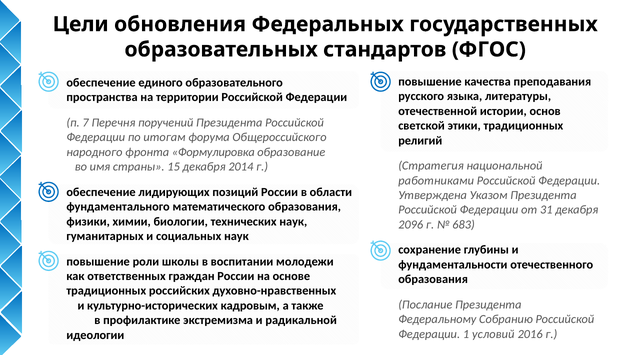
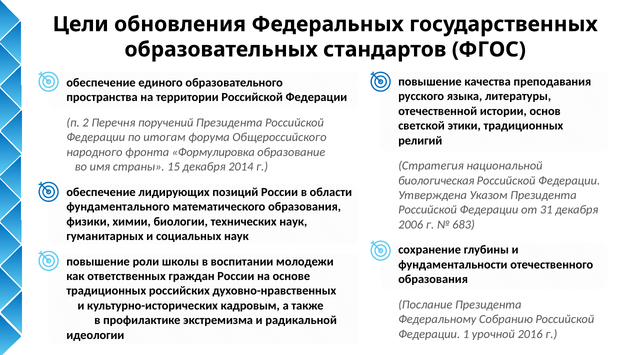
7: 7 -> 2 (86, 123)
работниками: работниками -> биологическая (436, 181)
2096: 2096 -> 2006 (411, 225)
условий: условий -> урочной (493, 335)
